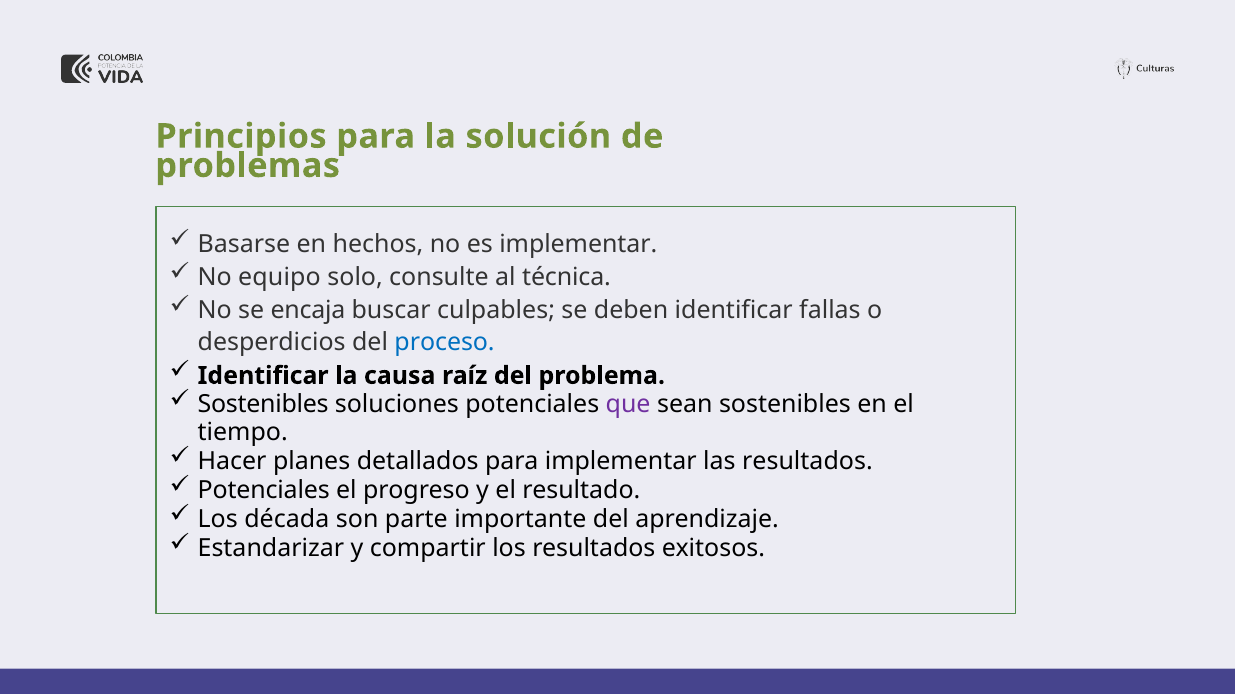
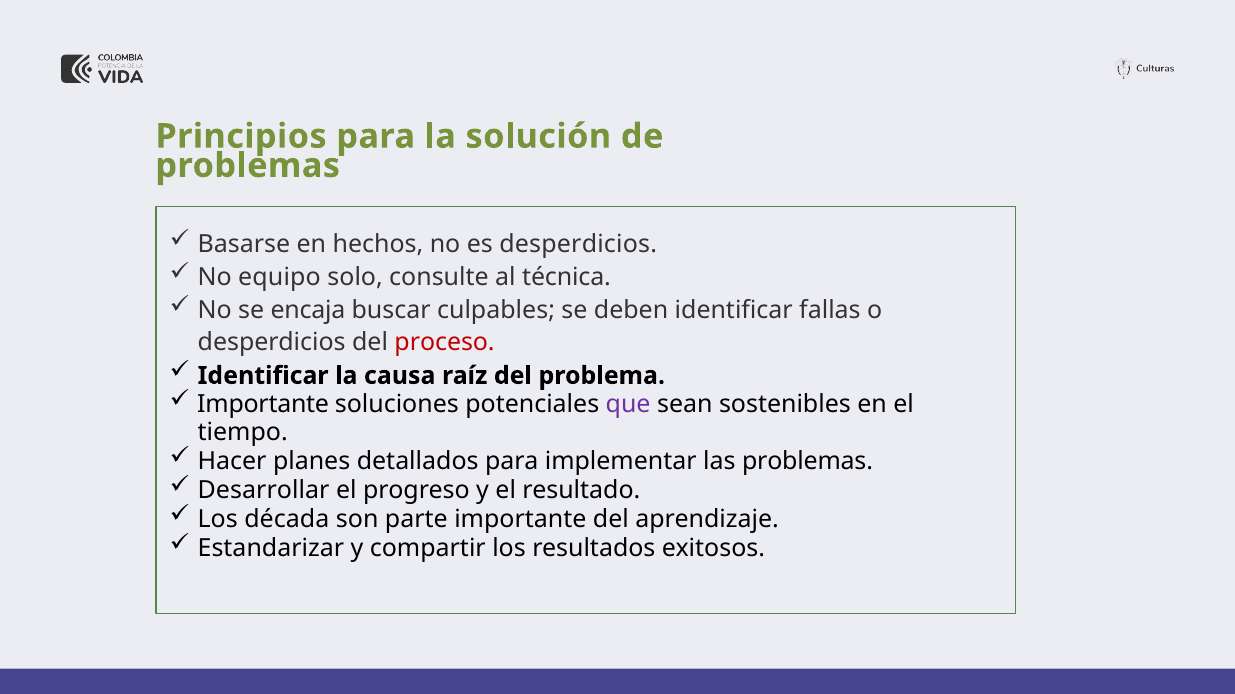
es implementar: implementar -> desperdicios (578, 244)
proceso colour: blue -> red (445, 343)
Sostenibles: Sostenibles -> Importante (263, 405)
las resultados: resultados -> problemas (808, 462)
Potenciales: Potenciales -> Desarrollar (264, 491)
